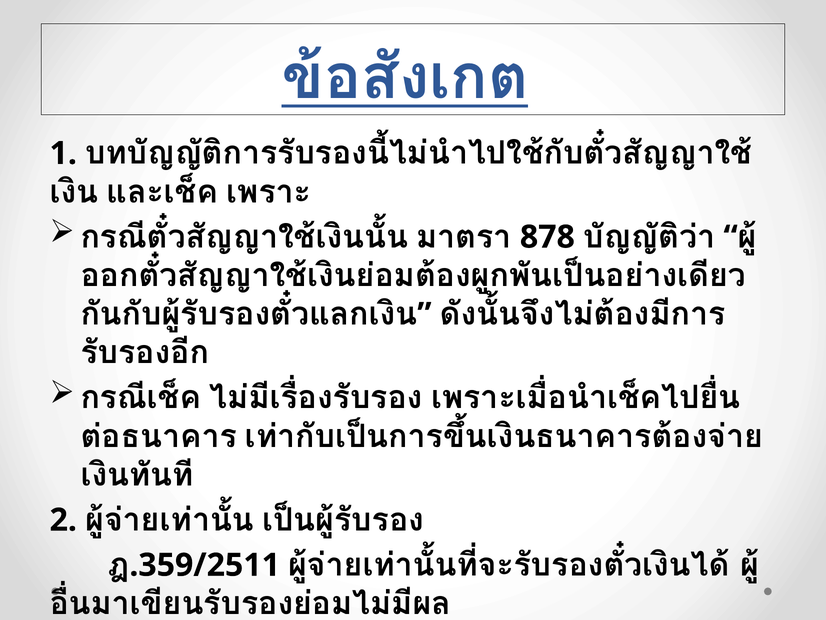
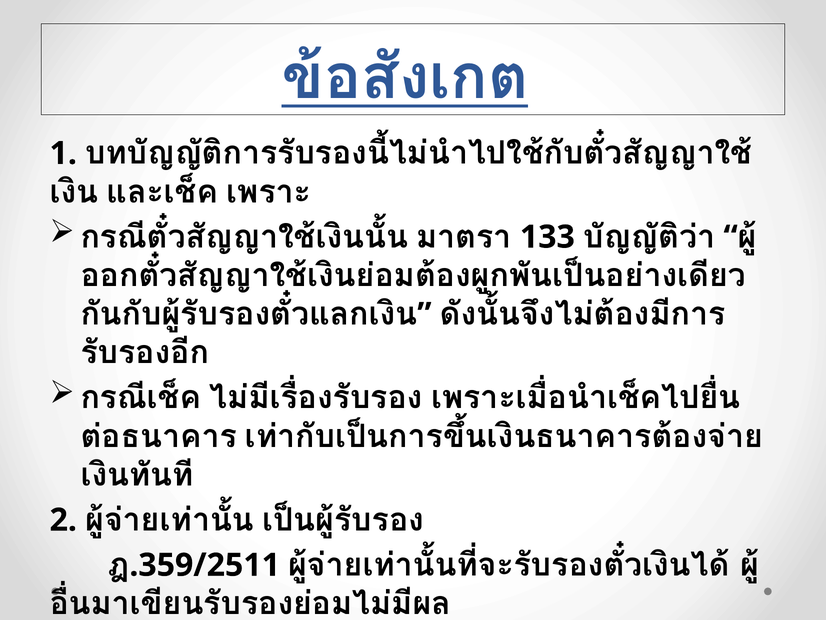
878: 878 -> 133 (547, 237)
